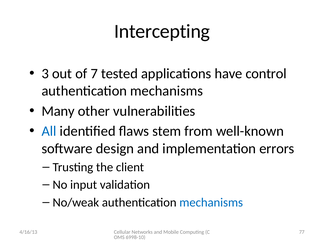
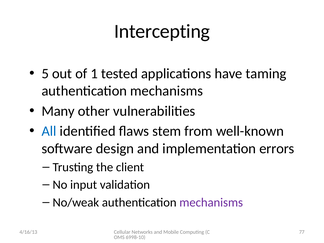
3: 3 -> 5 (45, 74)
7: 7 -> 1 (94, 74)
control: control -> taming (266, 74)
mechanisms colour: blue -> purple (211, 202)
